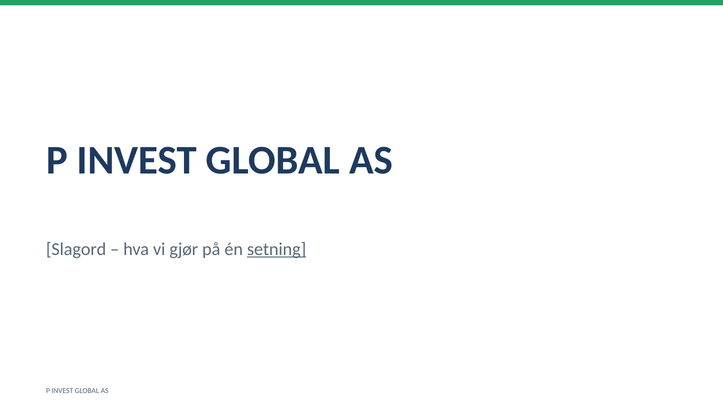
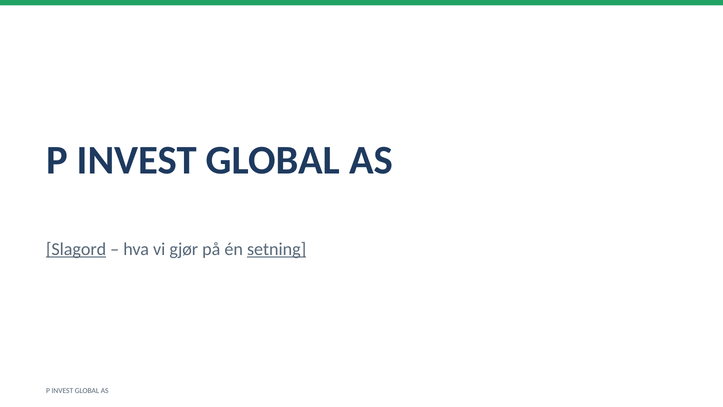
Slagord underline: none -> present (76, 249)
